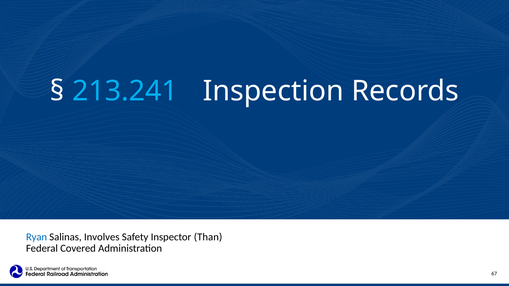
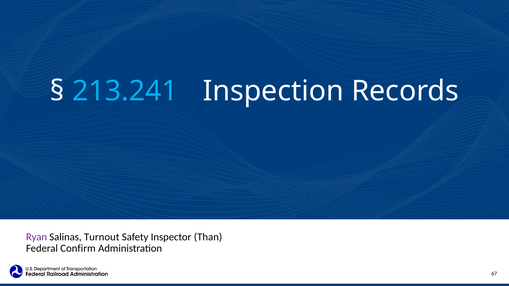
Ryan colour: blue -> purple (37, 237)
Involves: Involves -> Turnout (102, 237)
Covered: Covered -> Confirm (78, 249)
